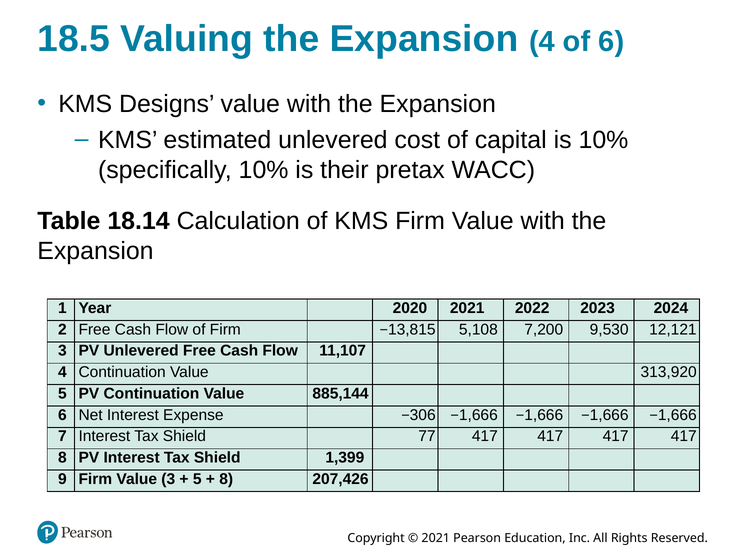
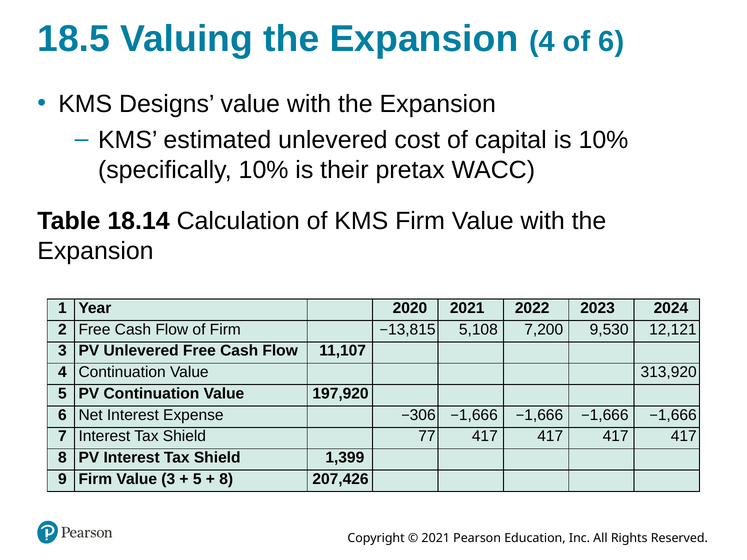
885,144: 885,144 -> 197,920 (341, 394)
